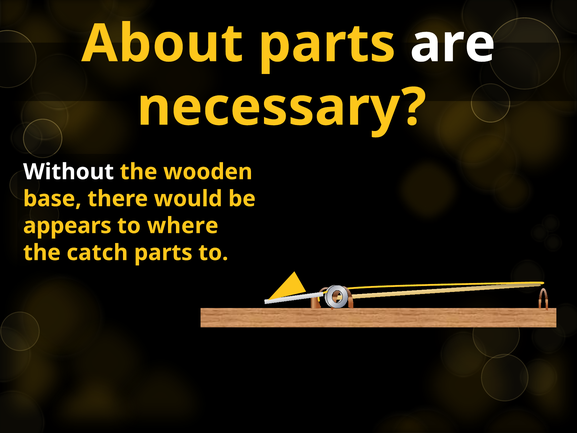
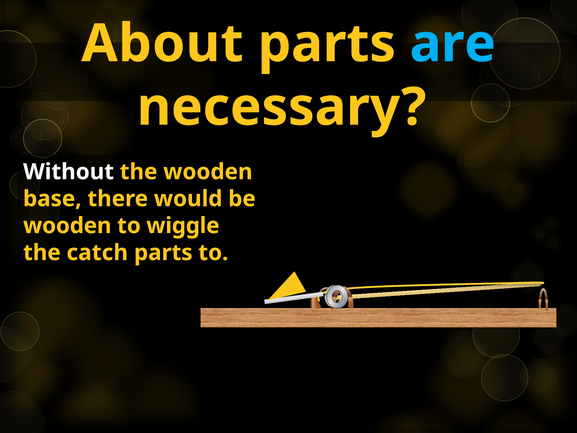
are colour: white -> light blue (453, 44)
appears: appears -> wooden (67, 226)
where: where -> wiggle (183, 226)
